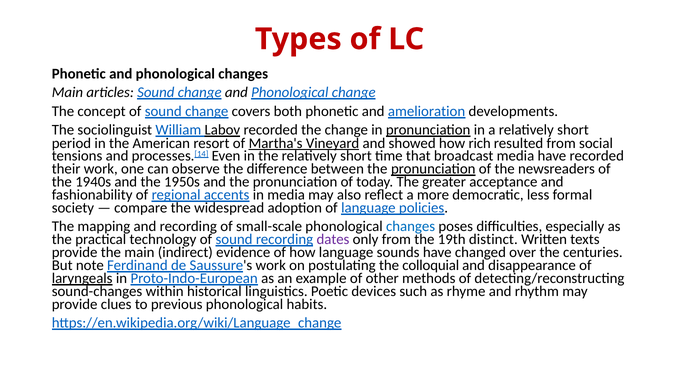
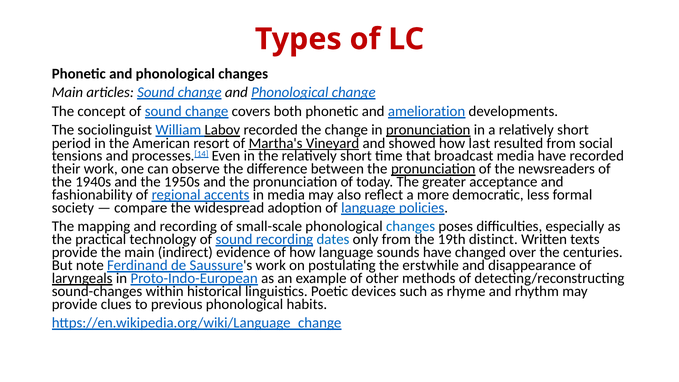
rich: rich -> last (479, 143)
dates colour: purple -> blue (333, 240)
colloquial: colloquial -> erstwhile (431, 265)
